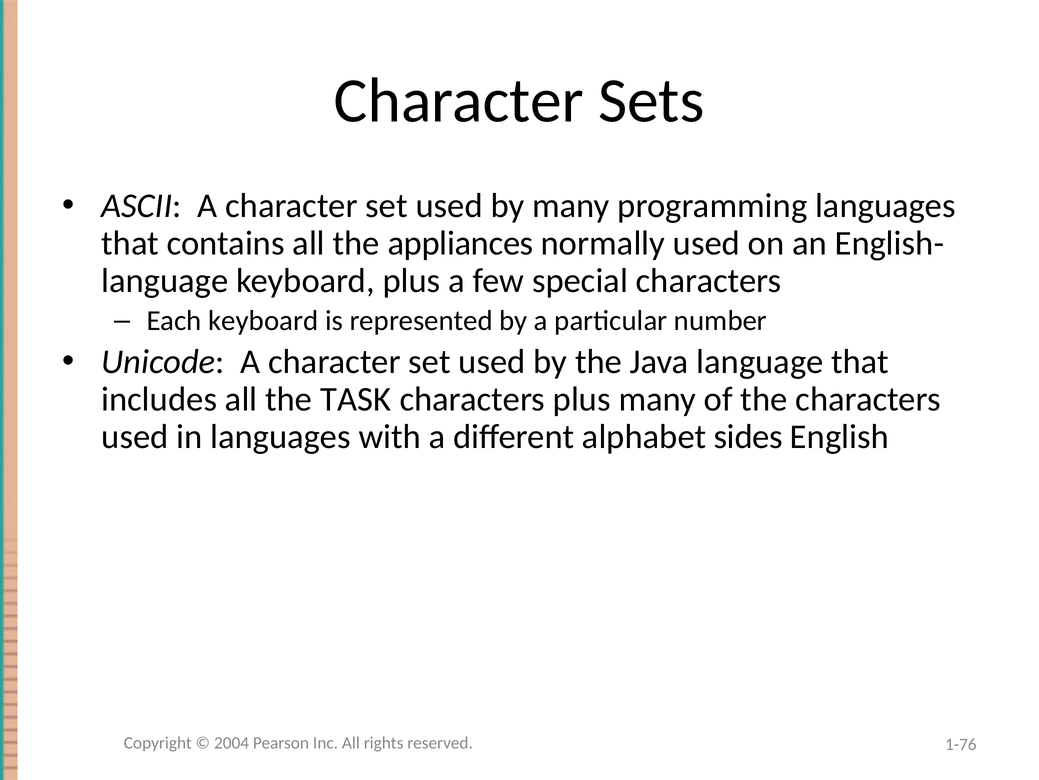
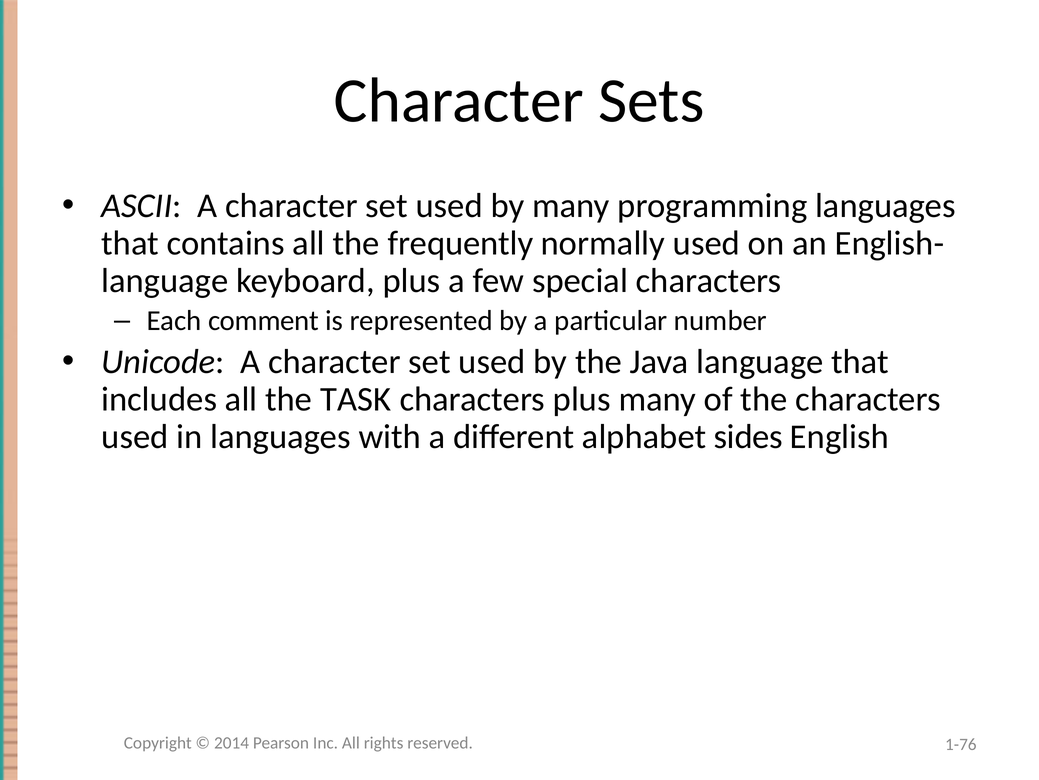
appliances: appliances -> frequently (460, 243)
Each keyboard: keyboard -> comment (264, 320)
2004: 2004 -> 2014 (232, 742)
